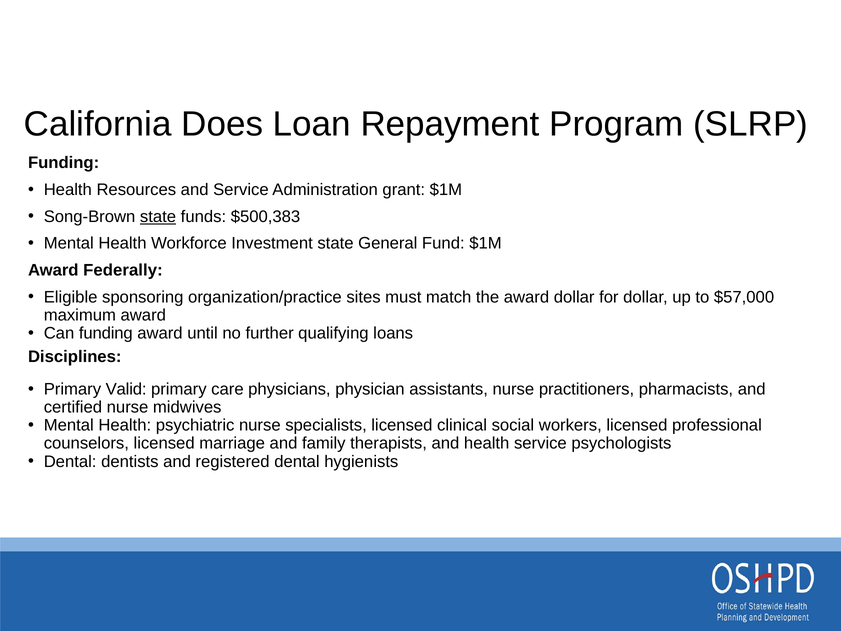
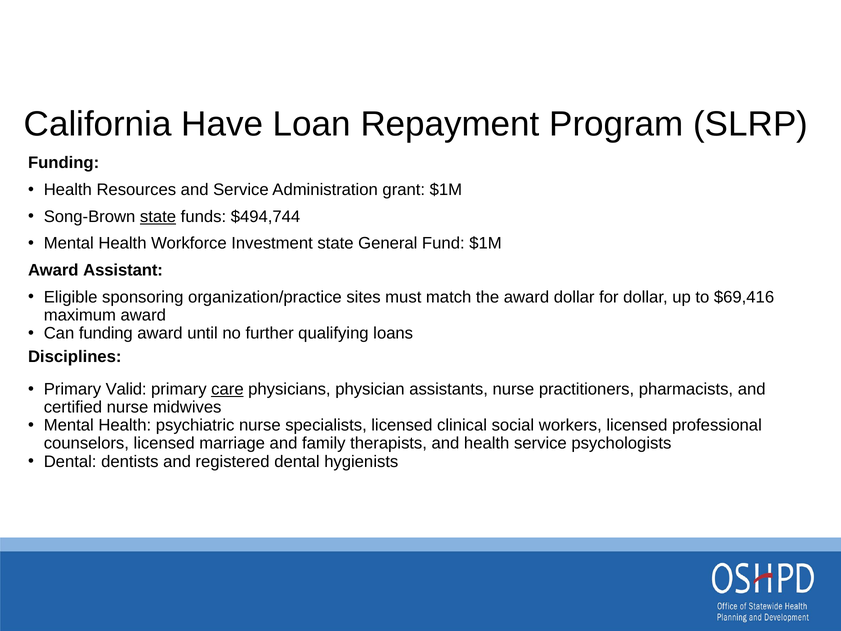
Does: Does -> Have (222, 124)
$500,383: $500,383 -> $494,744 (266, 217)
Federally: Federally -> Assistant (123, 270)
$57,000: $57,000 -> $69,416 (744, 297)
care underline: none -> present (227, 389)
